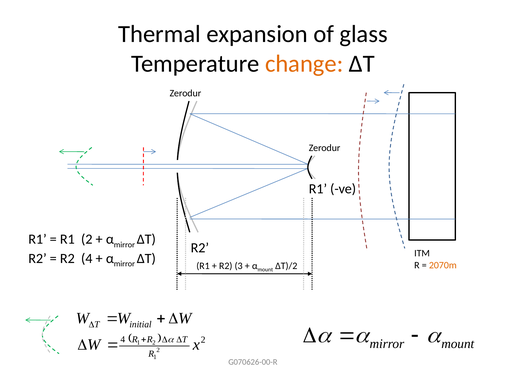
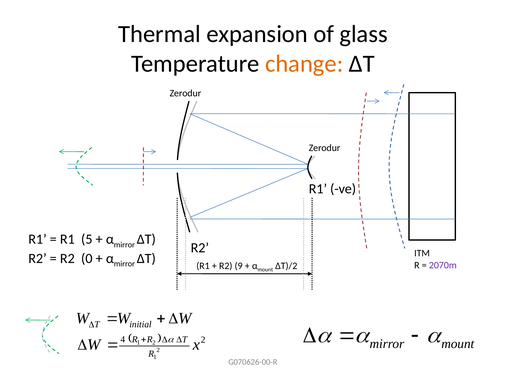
R1 2: 2 -> 5 (87, 240)
R2 4: 4 -> 0 (87, 259)
2070m colour: orange -> purple (443, 265)
3: 3 -> 9 (239, 266)
